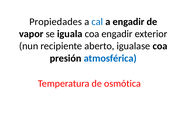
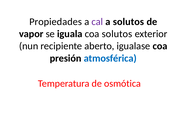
cal colour: blue -> purple (97, 22)
a engadir: engadir -> solutos (128, 22)
coa engadir: engadir -> solutos (117, 34)
